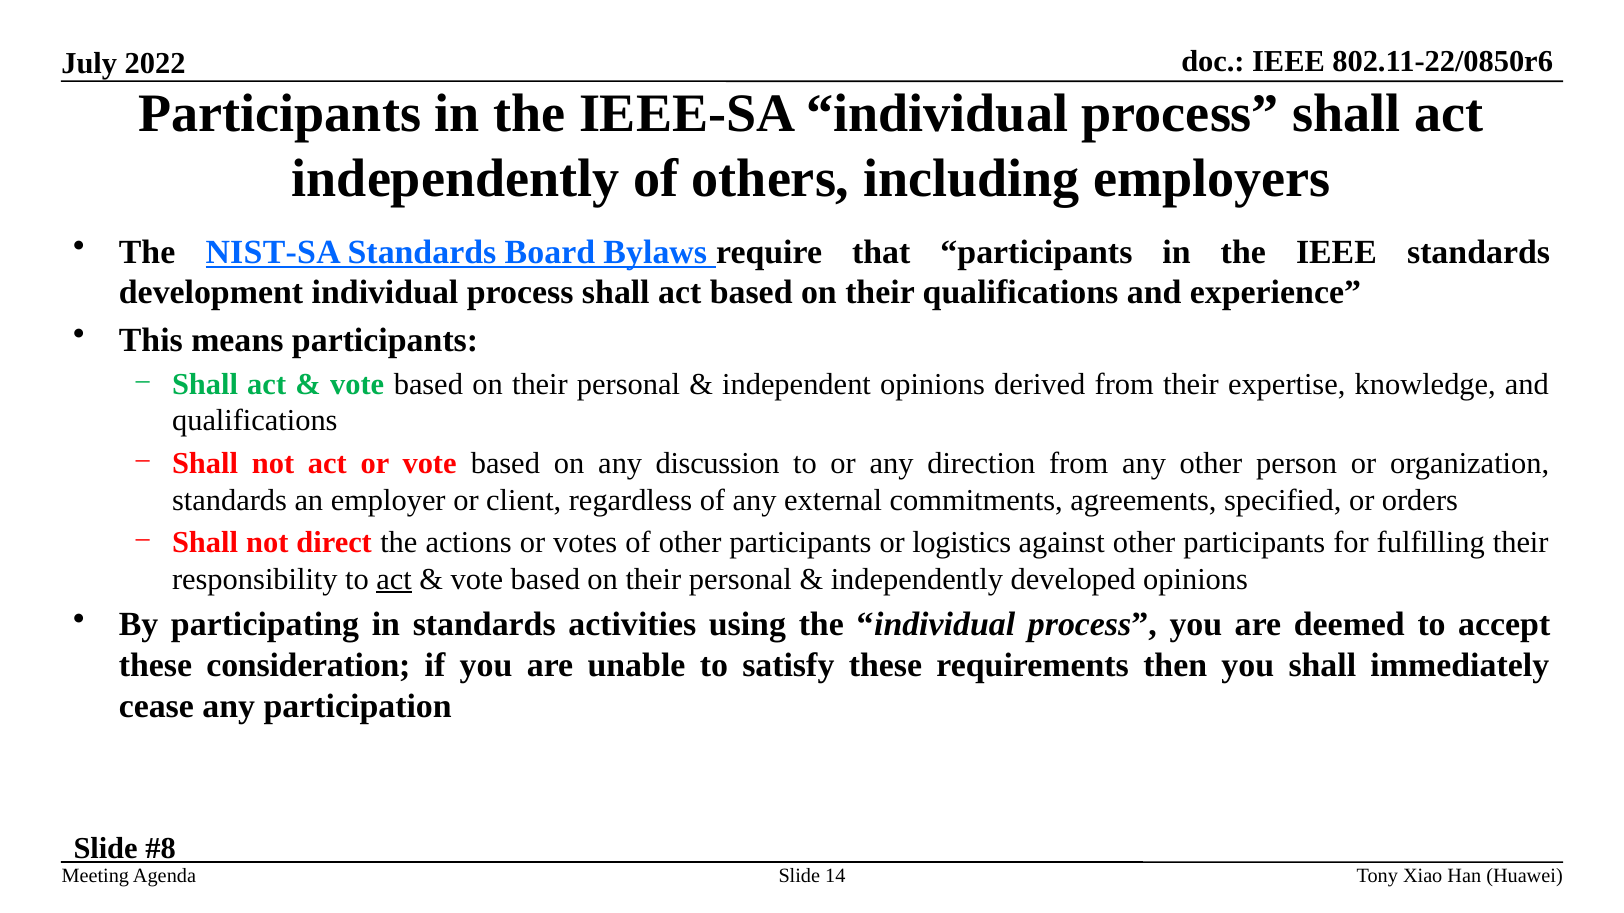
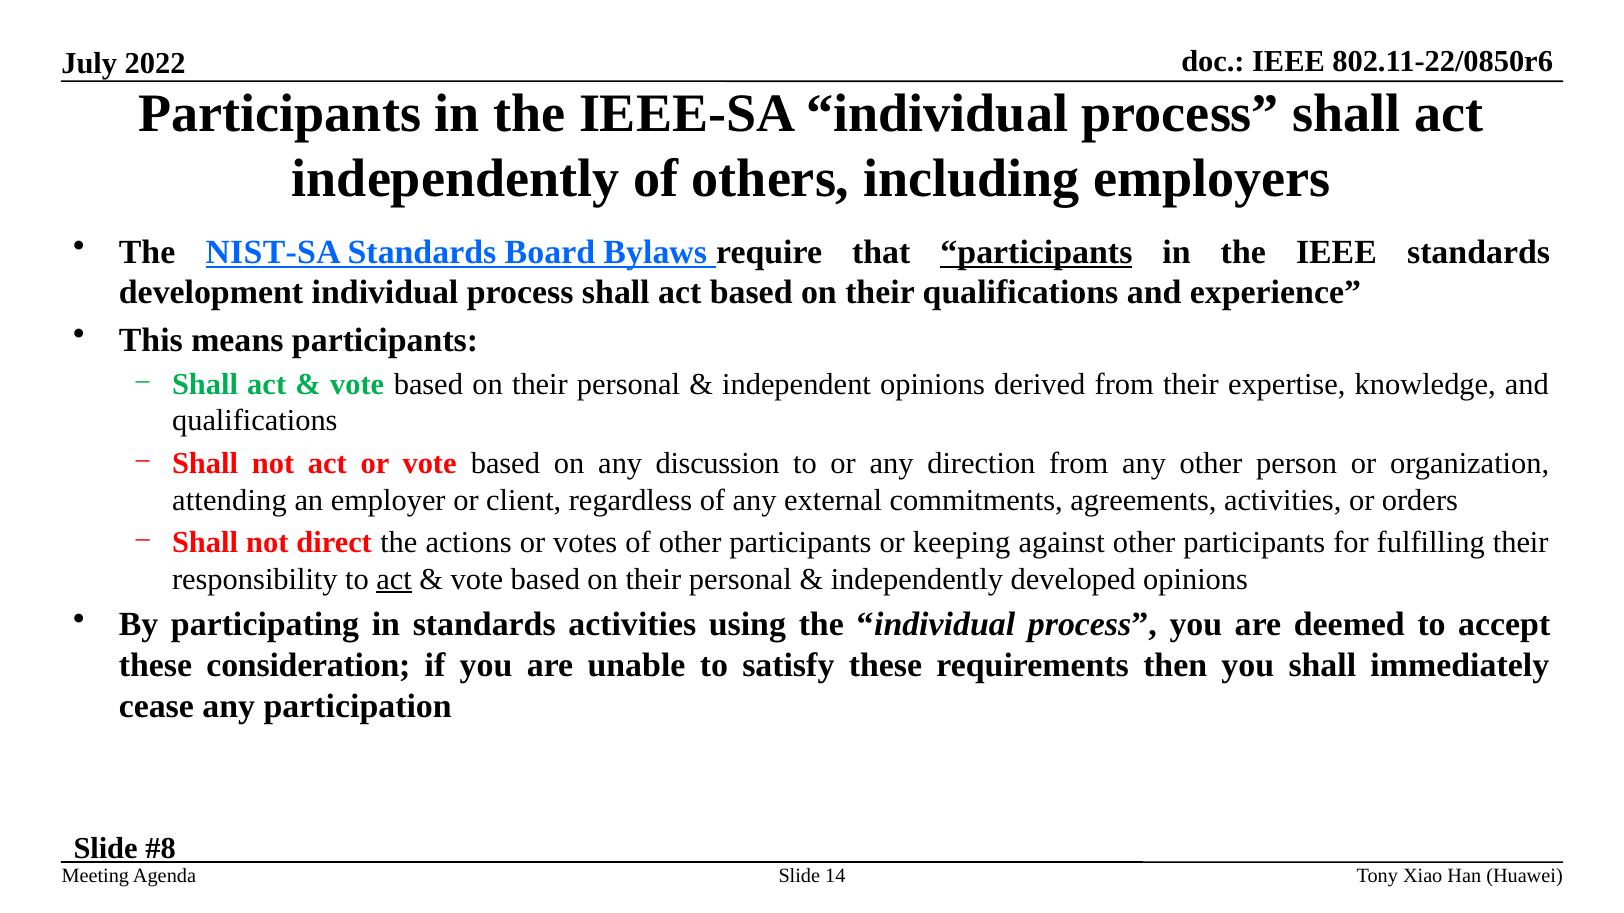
participants underline: none -> present (1036, 252)
standards: standards -> attending (229, 500)
agreements specified: specified -> activities (1283, 500)
logistics: logistics -> keeping (962, 543)
